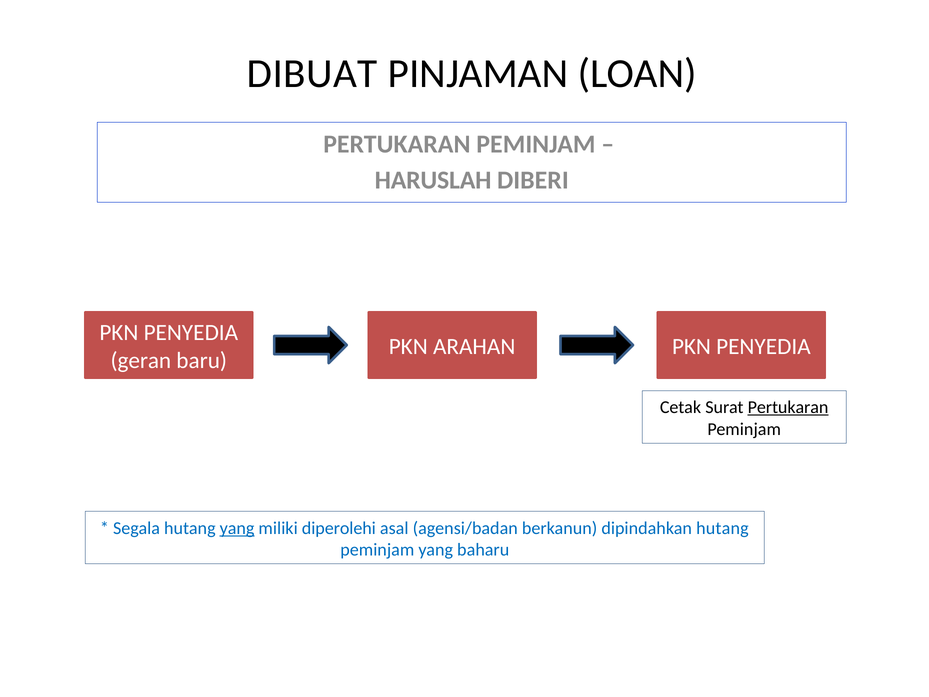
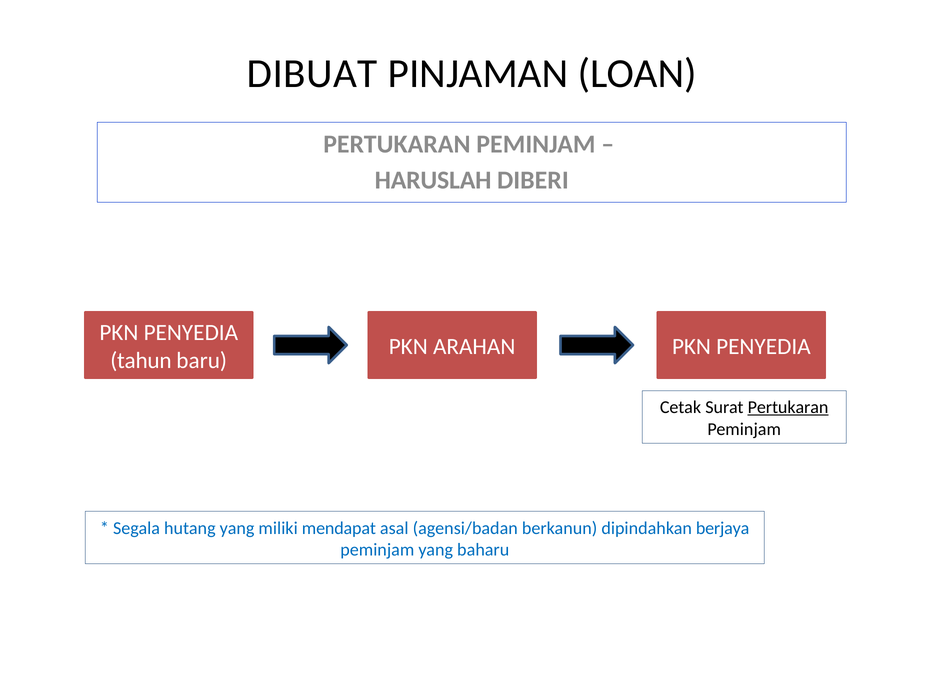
geran: geran -> tahun (141, 360)
yang underline: present -> none (237, 528)
diperolehi: diperolehi -> mendapat (339, 528)
dipindahkan hutang: hutang -> berjaya (723, 528)
